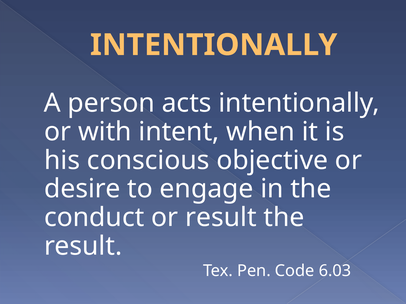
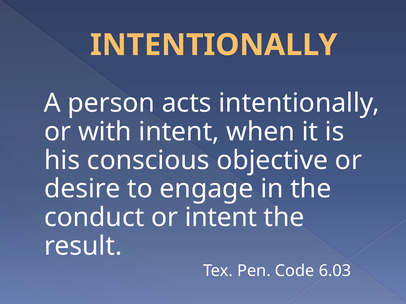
or result: result -> intent (221, 218)
